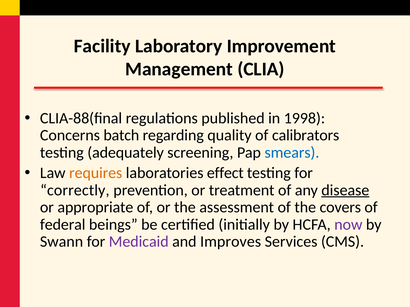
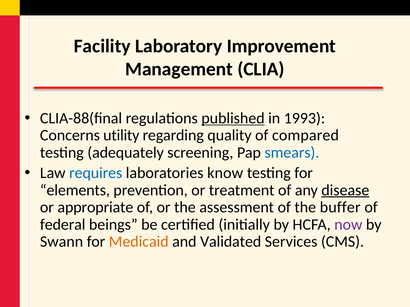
published underline: none -> present (233, 118)
1998: 1998 -> 1993 (304, 118)
batch: batch -> utility (121, 136)
calibrators: calibrators -> compared (305, 136)
requires colour: orange -> blue (96, 173)
effect: effect -> know (225, 173)
correctly: correctly -> elements (75, 190)
covers: covers -> buffer (340, 208)
Medicaid colour: purple -> orange (139, 242)
Improves: Improves -> Validated (231, 242)
